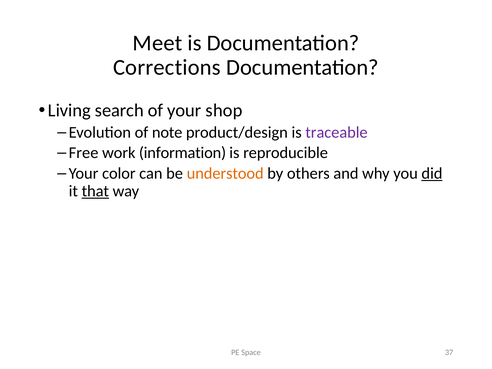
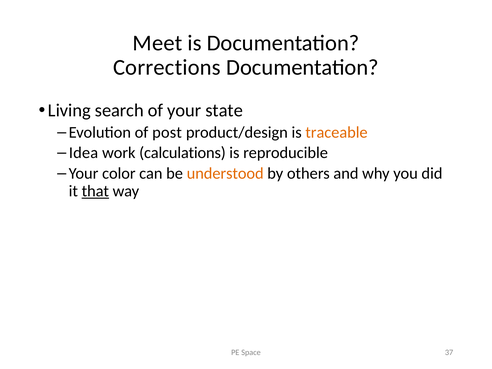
shop: shop -> state (224, 111)
note: note -> post (167, 132)
traceable colour: purple -> orange (337, 132)
Free: Free -> Idea (84, 153)
information: information -> calculations (182, 153)
did underline: present -> none (432, 173)
